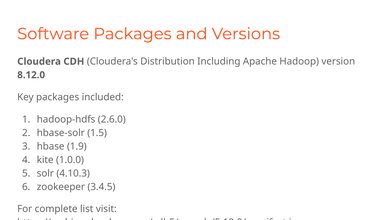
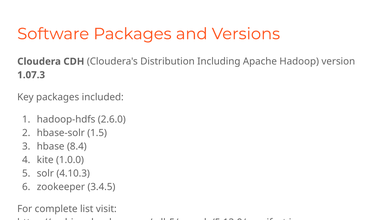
8.12.0: 8.12.0 -> 1.07.3 (31, 75)
1.9: 1.9 -> 8.4 (77, 146)
